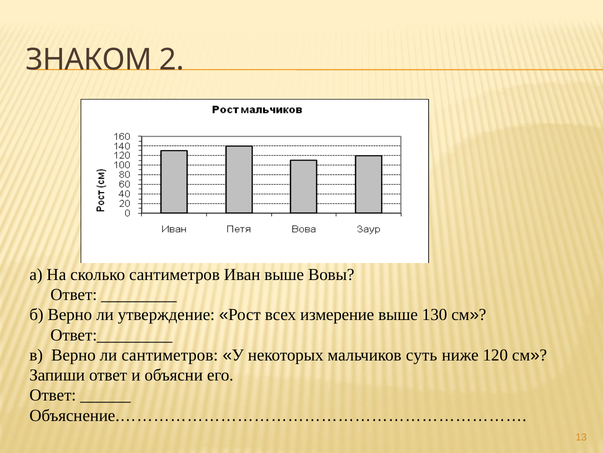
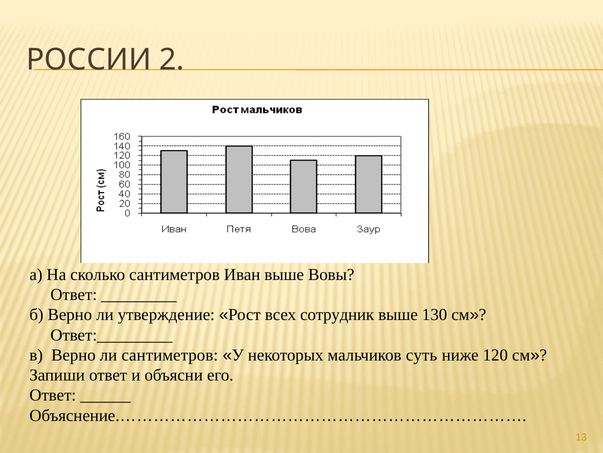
ЗНАКОМ: ЗНАКОМ -> РОССИИ (89, 60)
измерение: измерение -> сотрудник (337, 314)
